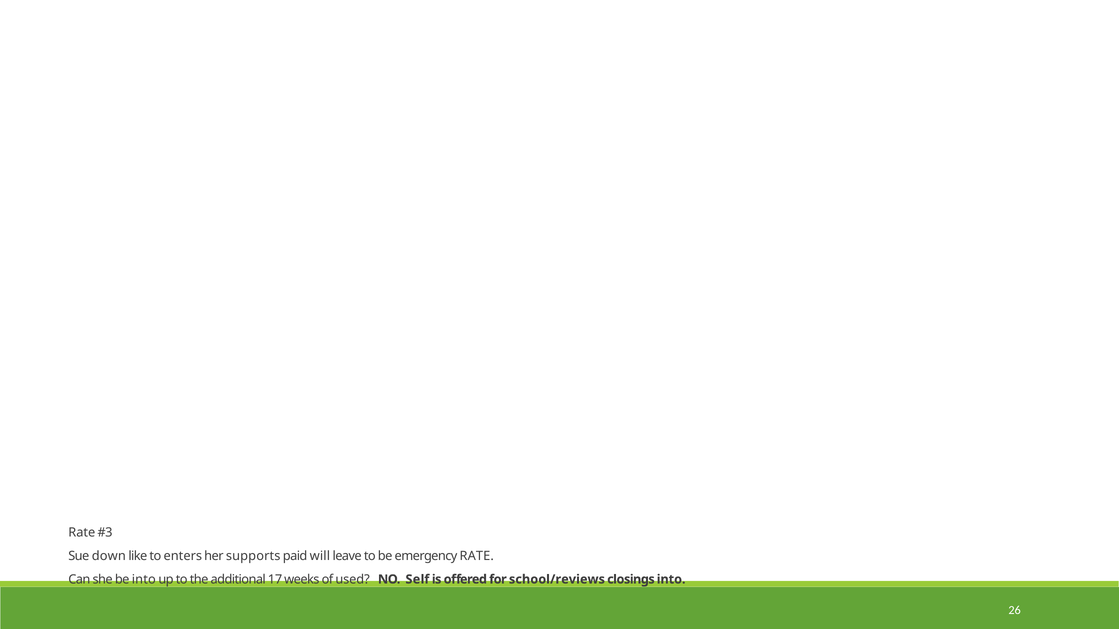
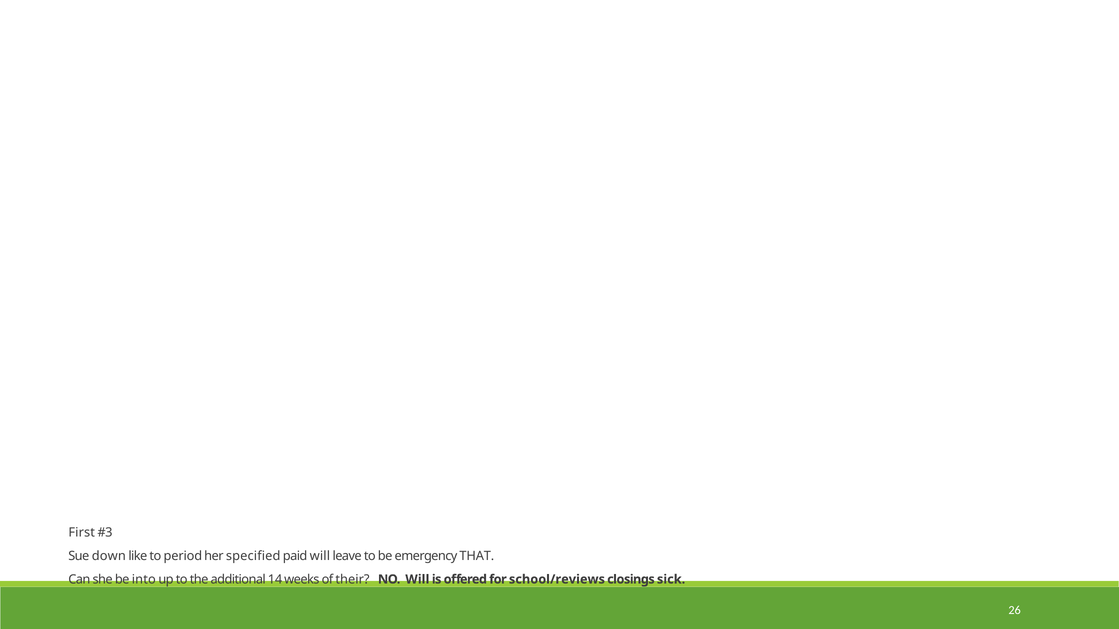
Rate: Rate -> First (82, 533)
enters: enters -> period (183, 556)
supports: supports -> specified (253, 556)
emergency RATE: RATE -> THAT (477, 556)
17: 17 -> 14 (275, 580)
used: used -> their (352, 580)
NO Self: Self -> Will (417, 580)
closings into: into -> sick (671, 580)
